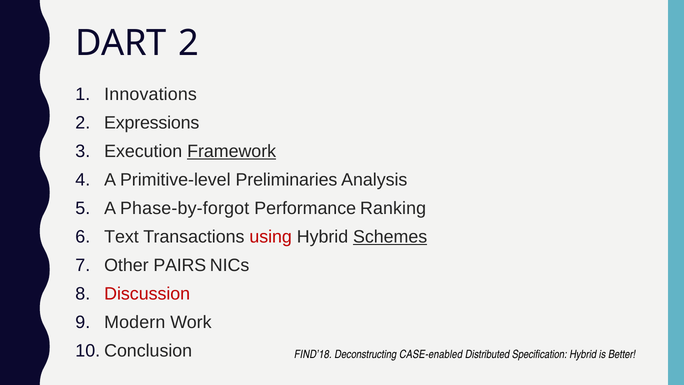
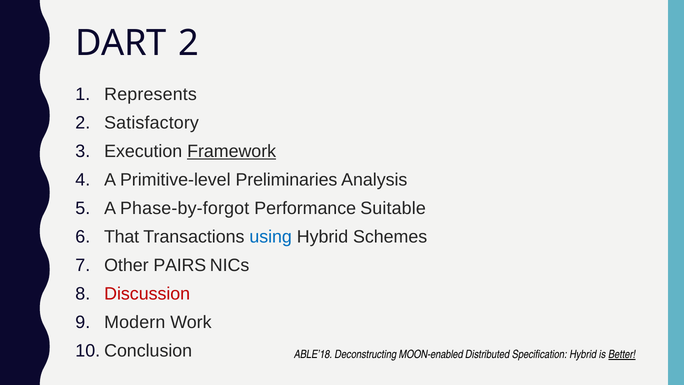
Innovations: Innovations -> Represents (151, 94)
Expressions: Expressions -> Satisfactory (152, 123)
Ranking: Ranking -> Suitable (393, 208)
Text: Text -> That (122, 237)
using colour: red -> blue (271, 237)
Schemes underline: present -> none (390, 237)
FIND’18: FIND’18 -> ABLE’18 (313, 354)
CASE-enabled: CASE-enabled -> MOON-enabled (431, 354)
Better underline: none -> present (622, 354)
